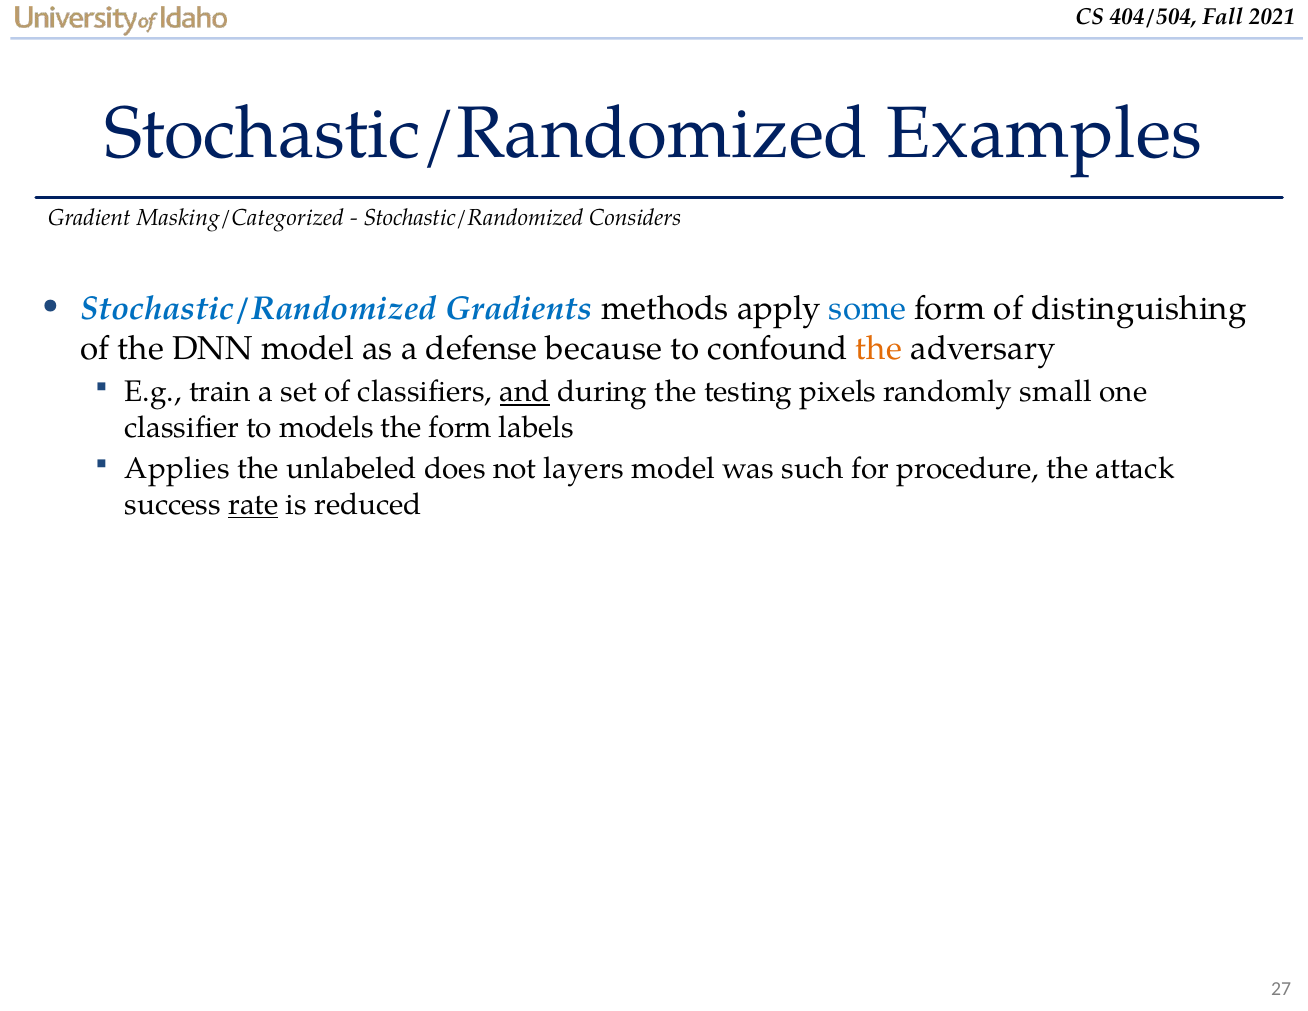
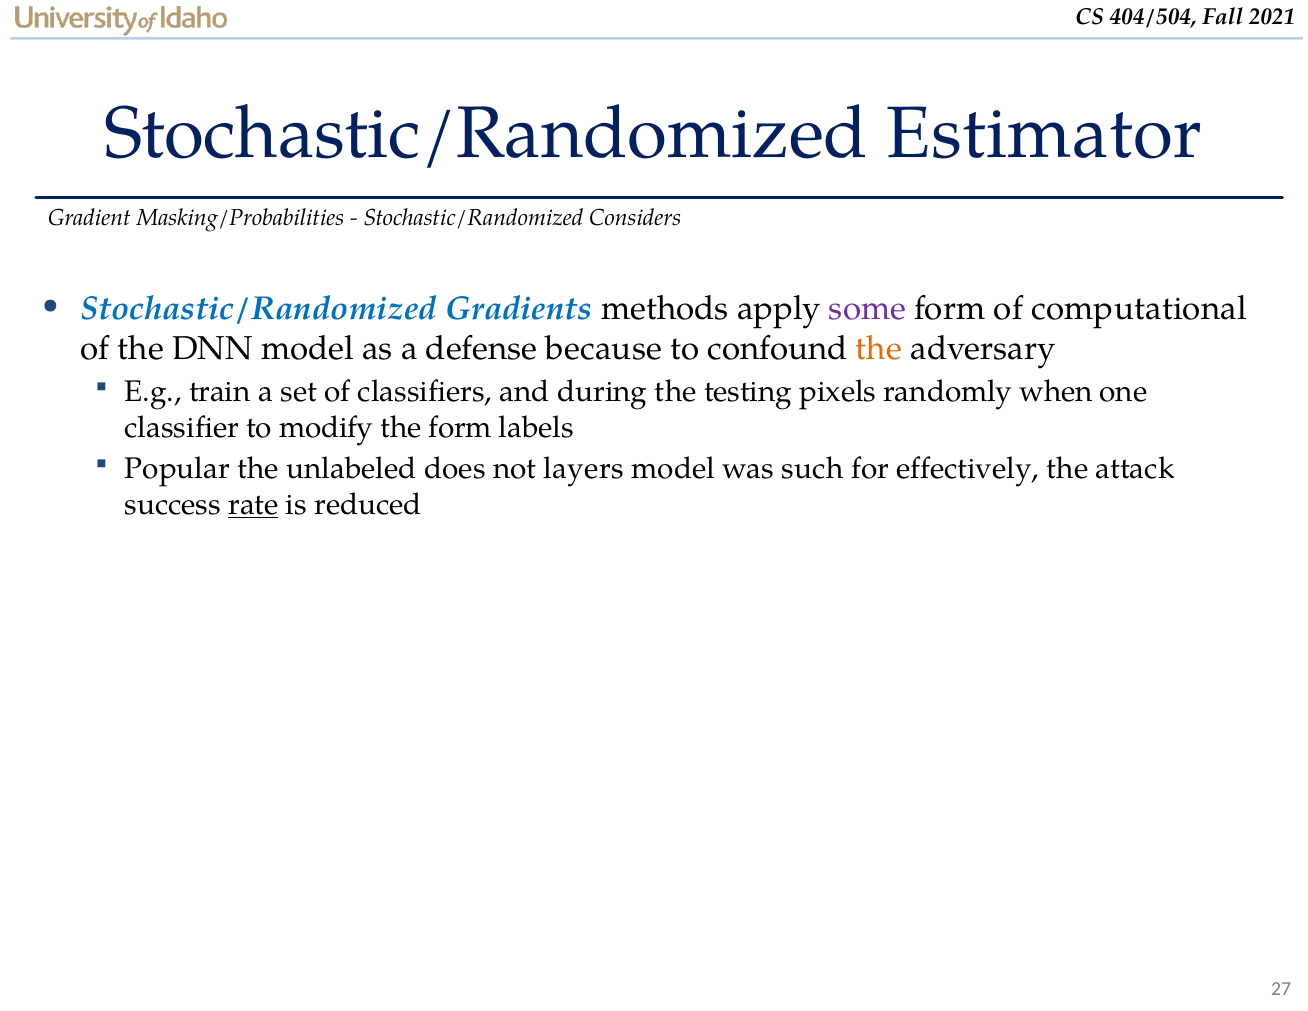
Examples: Examples -> Estimator (1044, 133)
Masking/Categorized: Masking/Categorized -> Masking/Probabilities (240, 218)
some colour: blue -> purple (868, 309)
distinguishing: distinguishing -> computational (1139, 309)
and underline: present -> none (525, 392)
small: small -> when (1056, 392)
models: models -> modify (326, 427)
Applies: Applies -> Popular (177, 469)
procedure: procedure -> effectively (968, 469)
